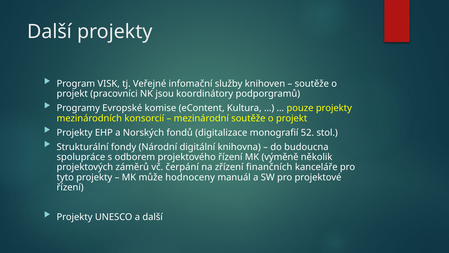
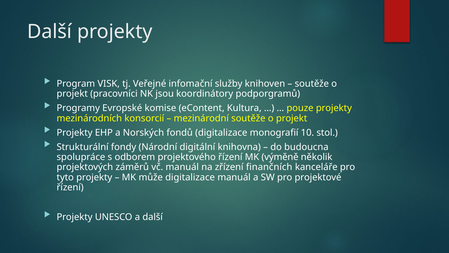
52: 52 -> 10 (307, 132)
vč čerpání: čerpání -> manuál (182, 167)
může hodnoceny: hodnoceny -> digitalizace (190, 177)
